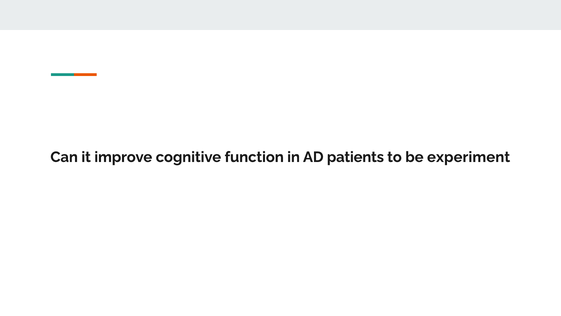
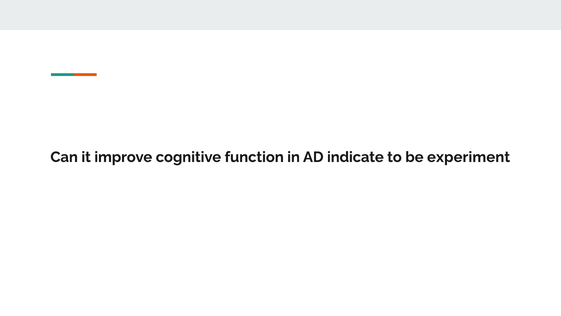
patients: patients -> indicate (355, 157)
